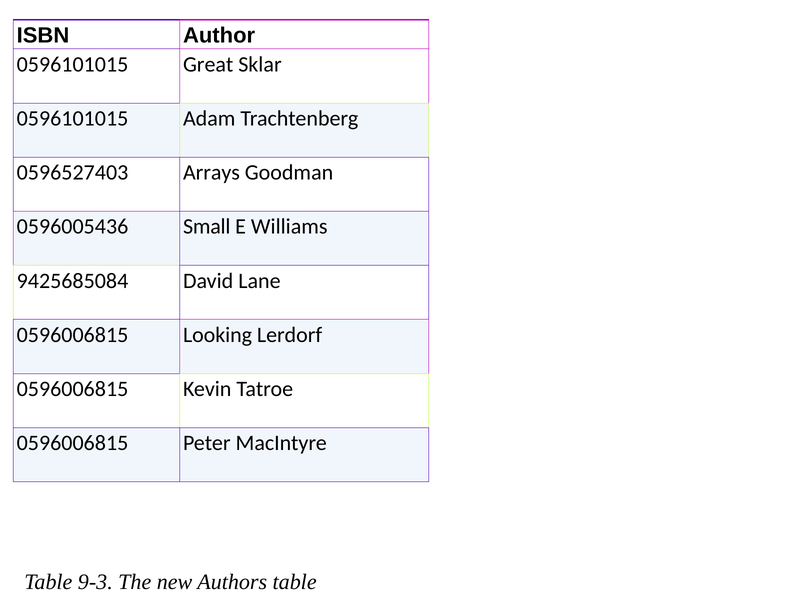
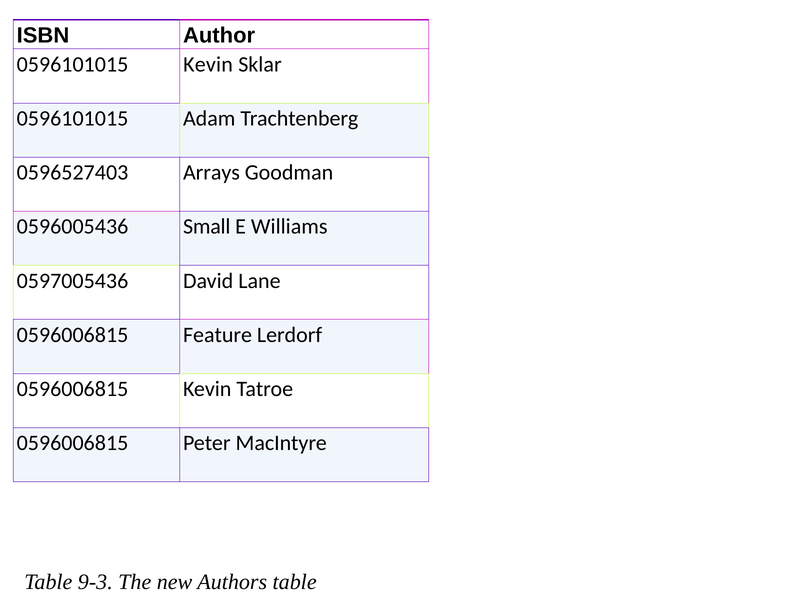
0596101015 Great: Great -> Kevin (208, 64)
9425685084: 9425685084 -> 0597005436 (72, 281)
Looking: Looking -> Feature (218, 335)
